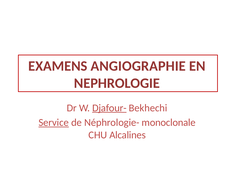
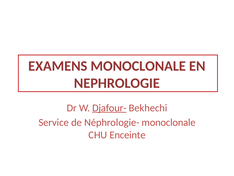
EXAMENS ANGIOGRAPHIE: ANGIOGRAPHIE -> MONOCLONALE (138, 66)
Service underline: present -> none (54, 122)
Alcalines: Alcalines -> Enceinte (128, 135)
